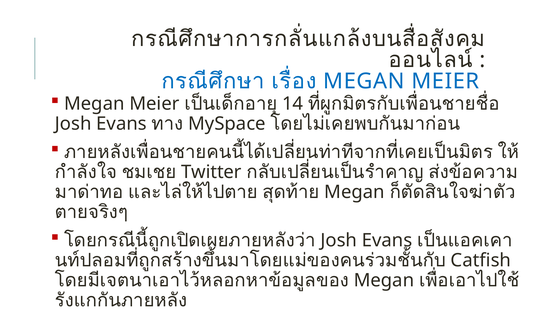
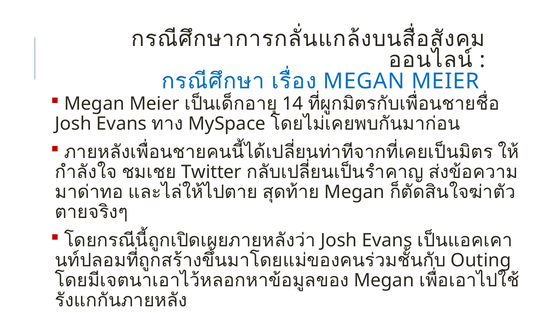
Catfish: Catfish -> Outing (481, 260)
